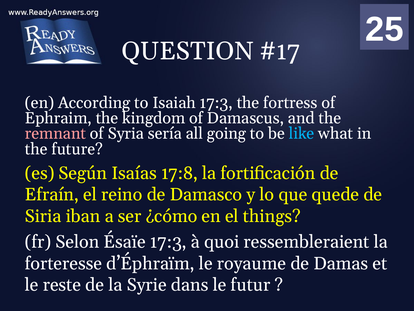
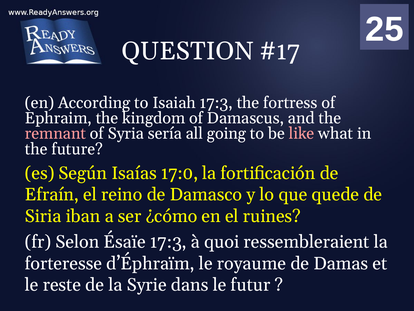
like colour: light blue -> pink (302, 133)
17:8: 17:8 -> 17:0 (180, 173)
things: things -> ruines (272, 216)
